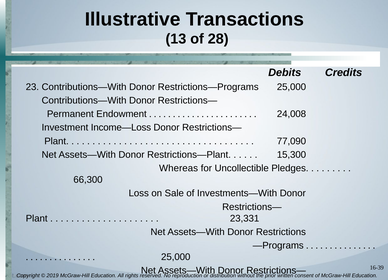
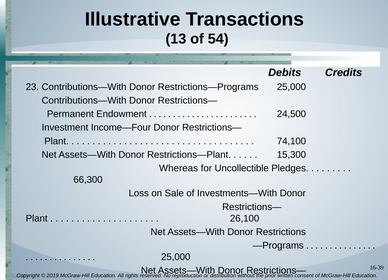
28: 28 -> 54 (218, 39)
24,008: 24,008 -> 24,500 (291, 114)
Income—Loss: Income—Loss -> Income—Four (121, 128)
77,090: 77,090 -> 74,100 (291, 141)
23,331: 23,331 -> 26,100 (245, 219)
